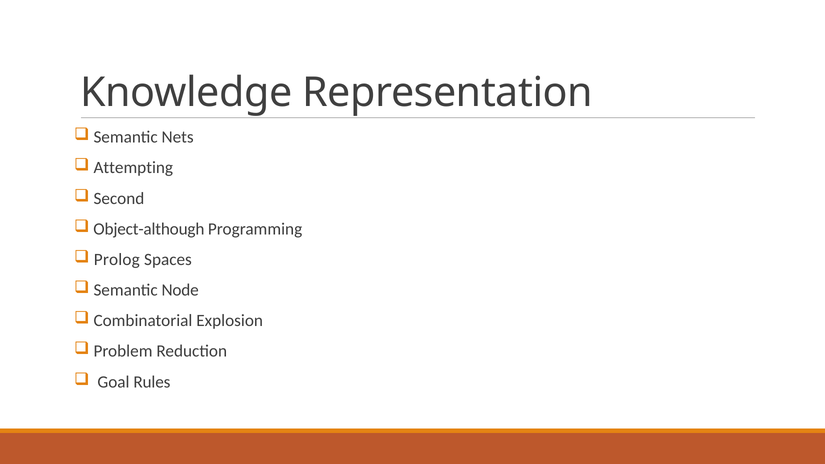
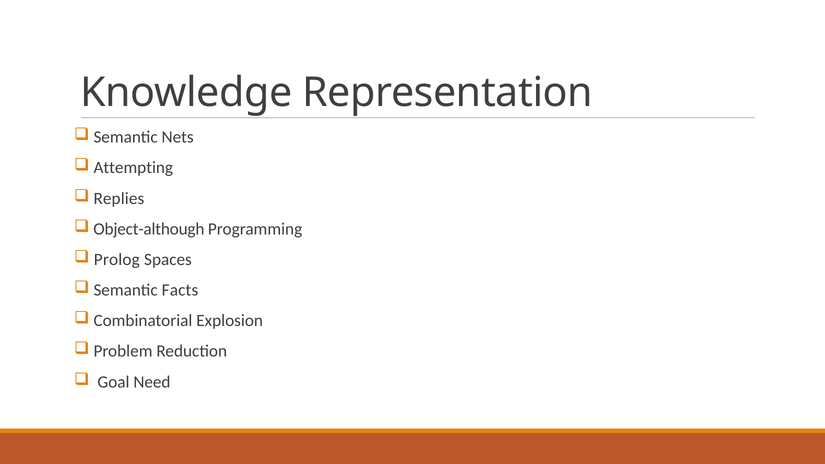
Second: Second -> Replies (119, 198)
Node: Node -> Facts (180, 290)
Rules: Rules -> Need (152, 382)
